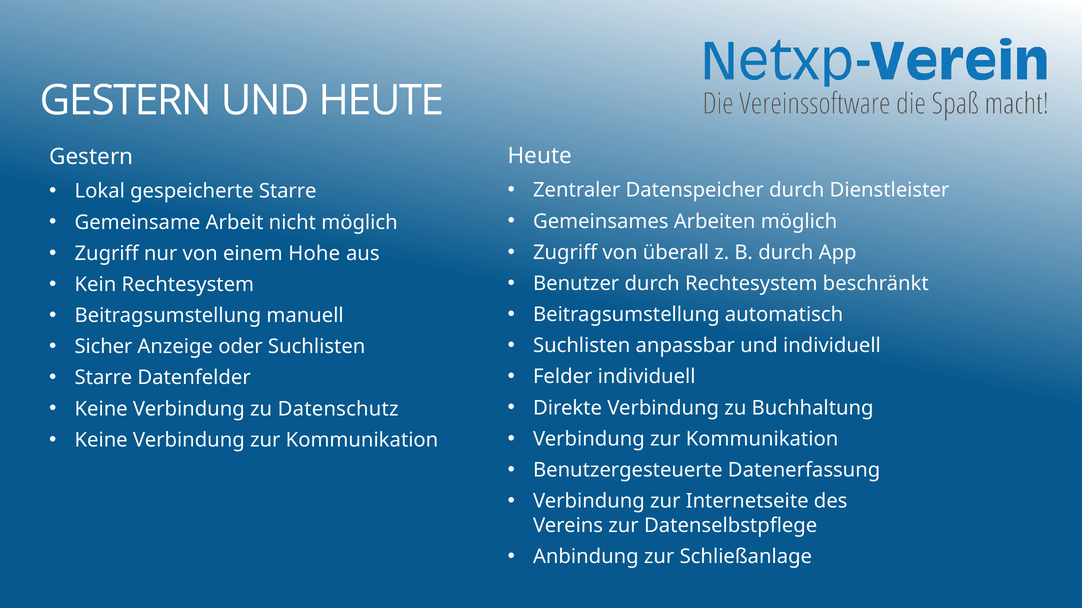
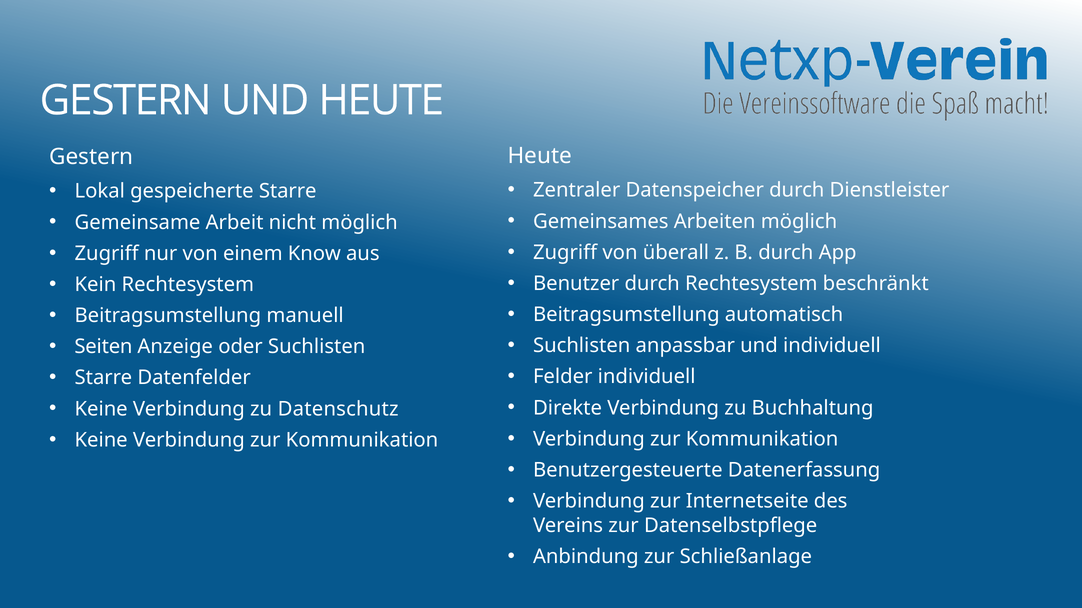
Hohe: Hohe -> Know (314, 254)
Sicher: Sicher -> Seiten (103, 347)
